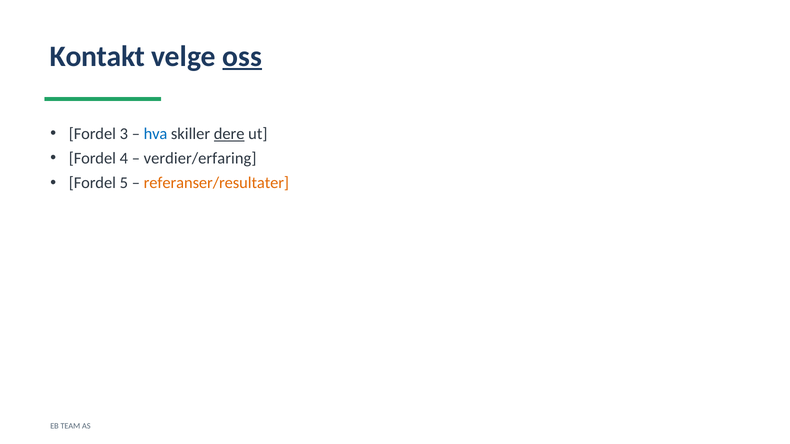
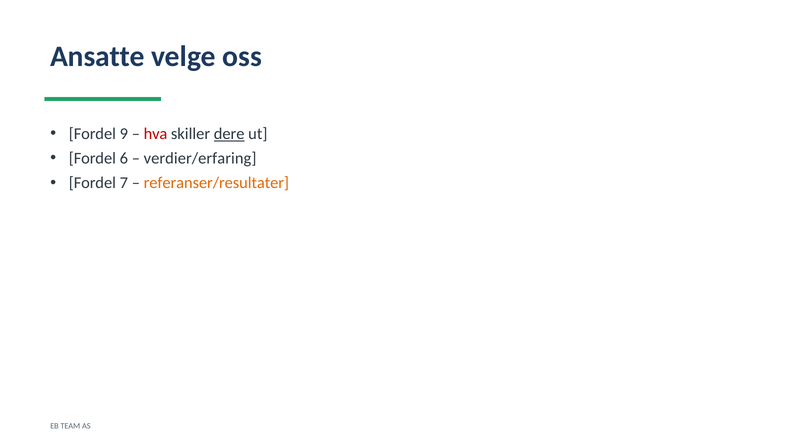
Kontakt: Kontakt -> Ansatte (97, 56)
oss underline: present -> none (242, 56)
3: 3 -> 9 (124, 134)
hva colour: blue -> red (156, 134)
4: 4 -> 6 (124, 159)
5: 5 -> 7 (124, 183)
